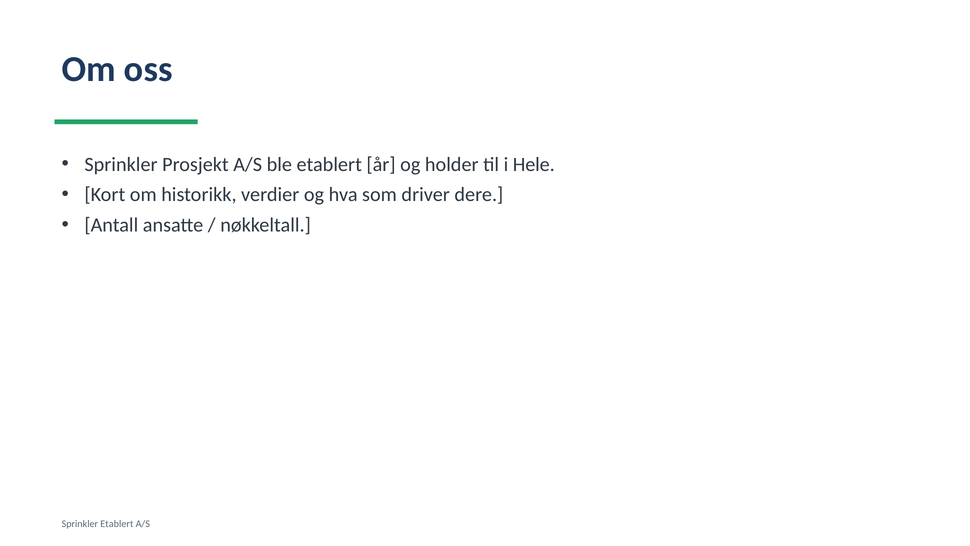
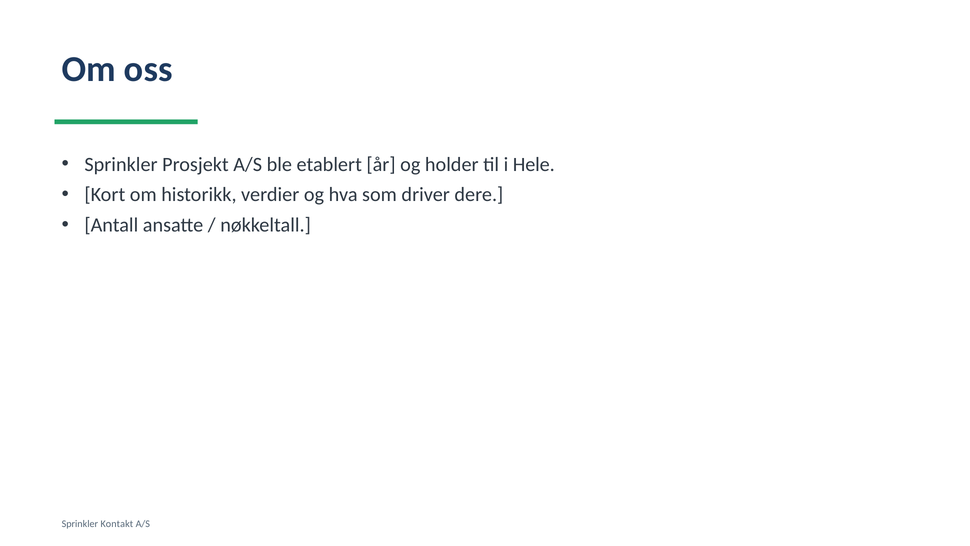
Sprinkler Etablert: Etablert -> Kontakt (117, 524)
